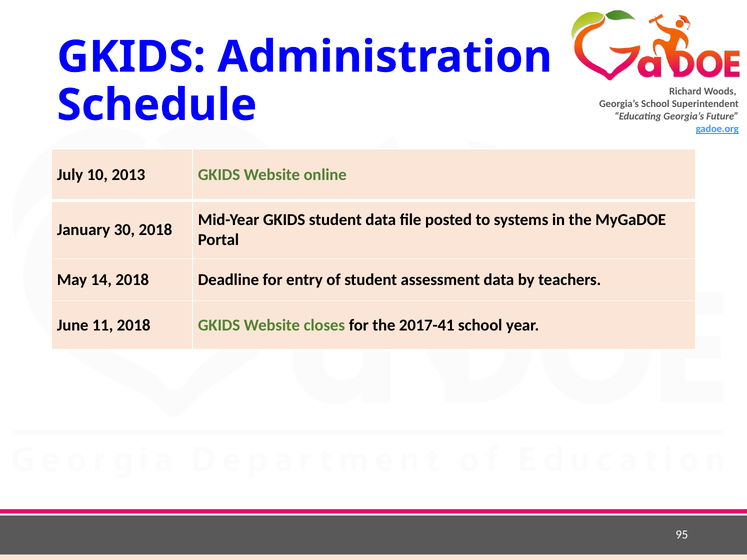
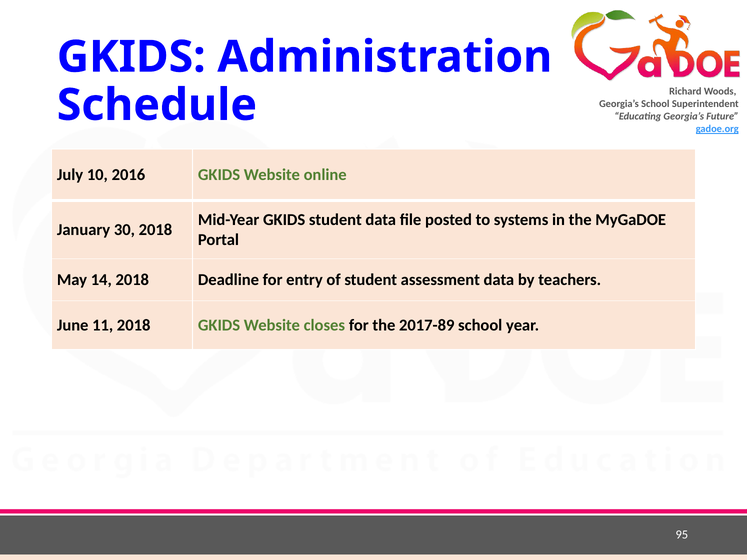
2013: 2013 -> 2016 (128, 175)
2017-41: 2017-41 -> 2017-89 (427, 325)
